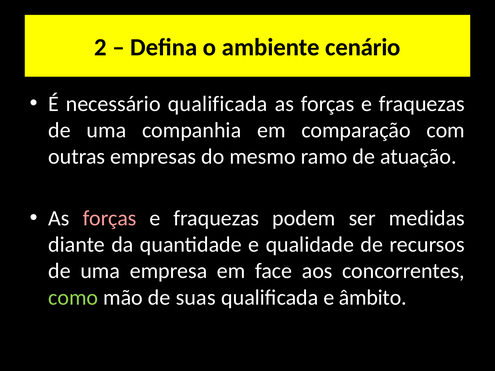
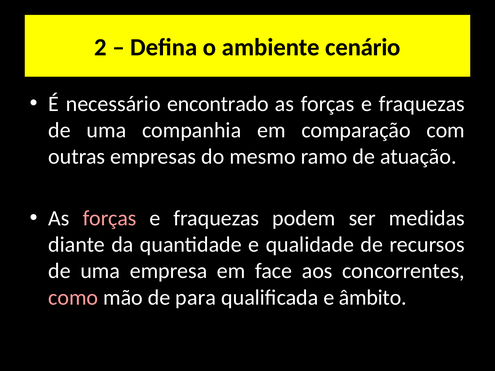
necessário qualificada: qualificada -> encontrado (218, 104)
como colour: light green -> pink (73, 298)
suas: suas -> para (196, 298)
